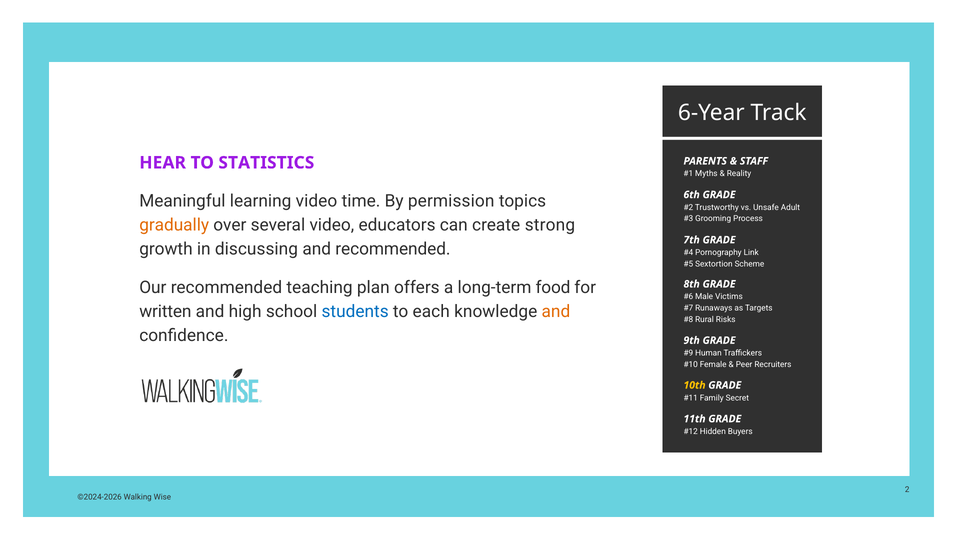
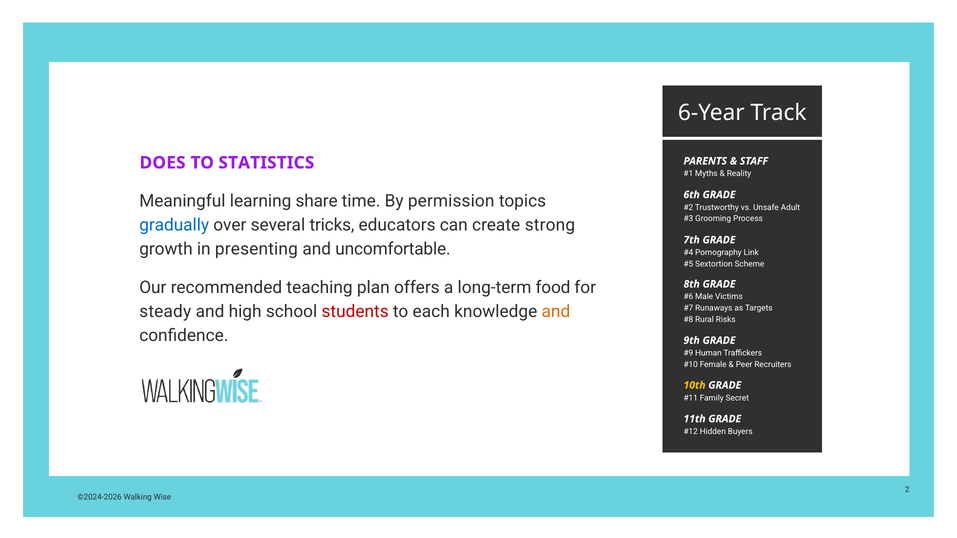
HEAR: HEAR -> DOES (163, 163)
learning video: video -> share (317, 201)
gradually colour: orange -> blue (174, 225)
several video: video -> tricks (332, 225)
discussing: discussing -> presenting (256, 249)
and recommended: recommended -> uncomfortable (393, 249)
written: written -> steady (165, 312)
students colour: blue -> red (355, 312)
